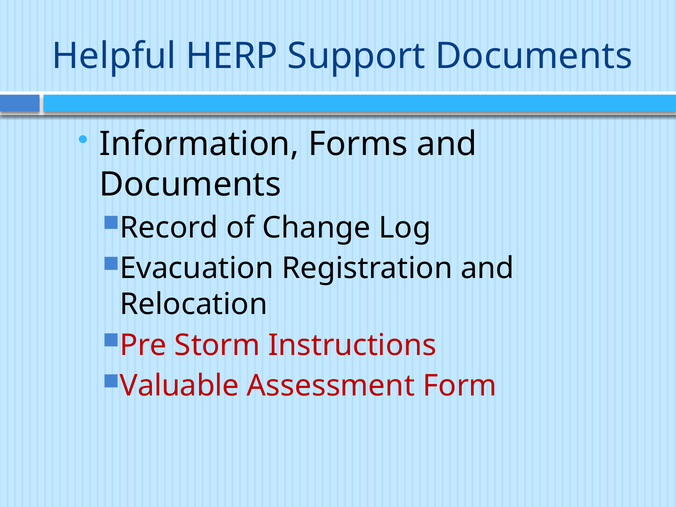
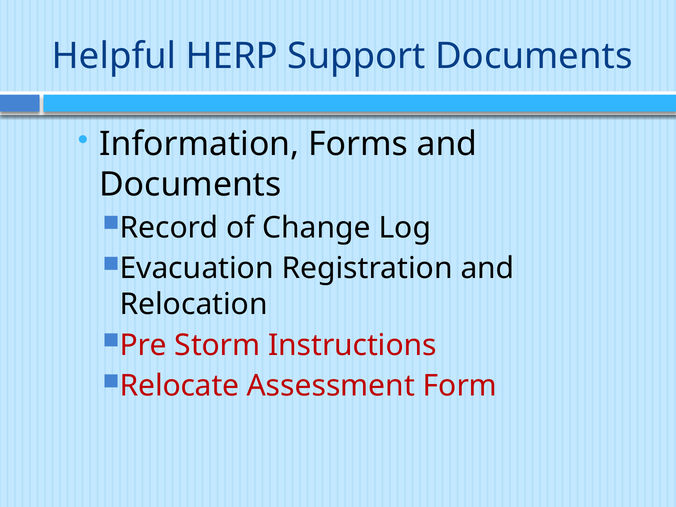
Valuable: Valuable -> Relocate (179, 386)
